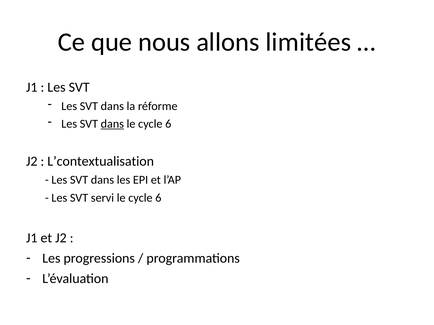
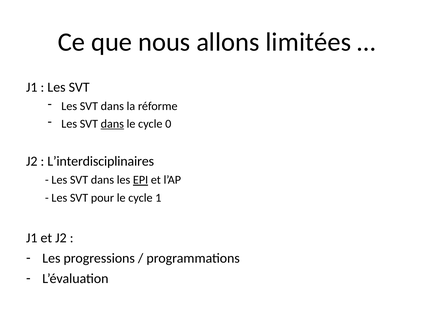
6: 6 -> 0 (168, 124)
L’contextualisation: L’contextualisation -> L’interdisciplinaires (101, 161)
EPI underline: none -> present (141, 180)
servi: servi -> pour (102, 198)
6: 6 -> 1 (158, 198)
